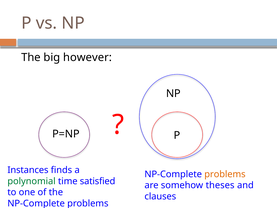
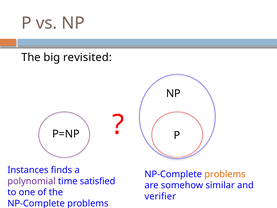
however: however -> revisited (87, 57)
polynomial colour: green -> purple (32, 181)
theses: theses -> similar (220, 185)
clauses: clauses -> verifier (160, 196)
